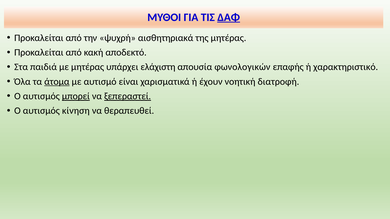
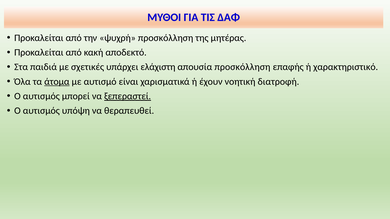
ΔΑΦ underline: present -> none (229, 17)
ψυχρή αισθητηριακά: αισθητηριακά -> προσκόλληση (166, 38)
με μητέρας: μητέρας -> σχετικές (88, 67)
απουσία φωνολογικών: φωνολογικών -> προσκόλληση (242, 67)
μπορεί underline: present -> none (76, 96)
κίνηση: κίνηση -> υπόψη (76, 111)
